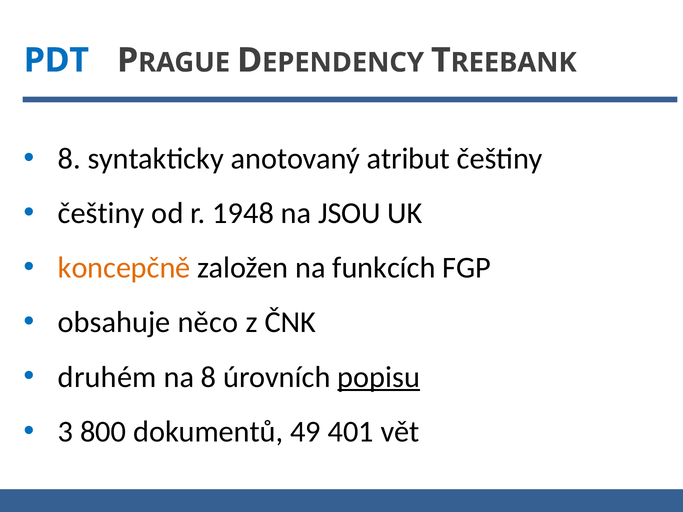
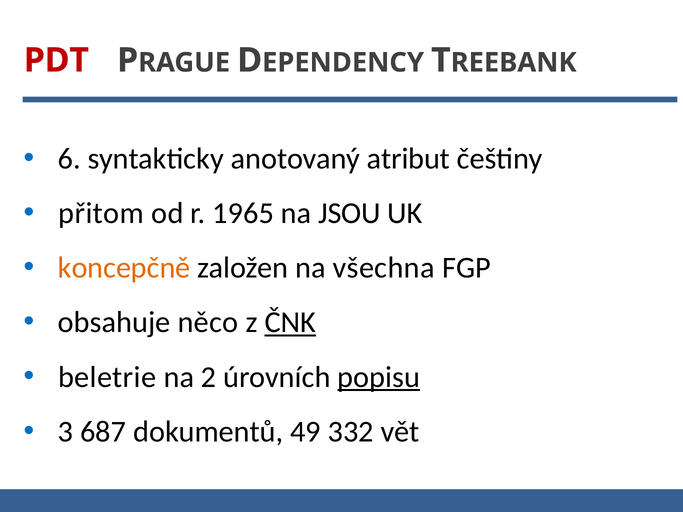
PDT colour: blue -> red (56, 60)
8: 8 -> 6 (69, 159)
češtiny: češtiny -> přitom (101, 213)
1948: 1948 -> 1965 (243, 213)
funkcích: funkcích -> všechna (384, 268)
ČNK underline: none -> present (290, 323)
druhém: druhém -> beletrie (107, 377)
na 8: 8 -> 2 (209, 377)
800: 800 -> 687 (103, 432)
401: 401 -> 332 (351, 432)
